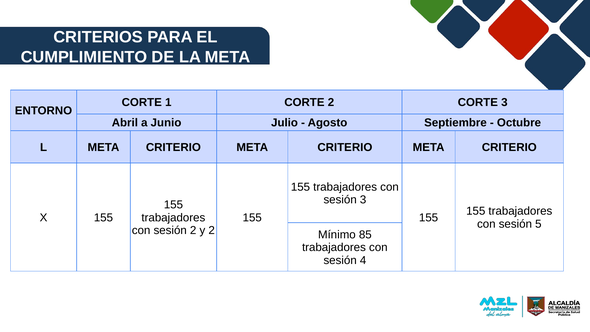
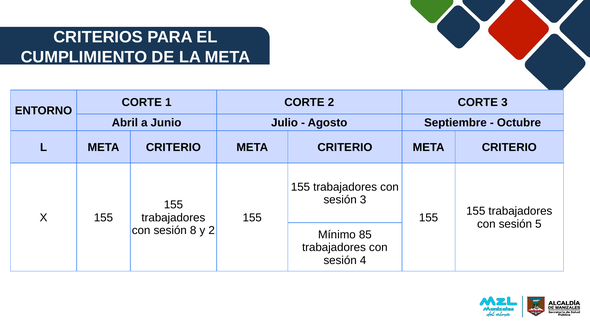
sesión 2: 2 -> 8 (193, 230)
